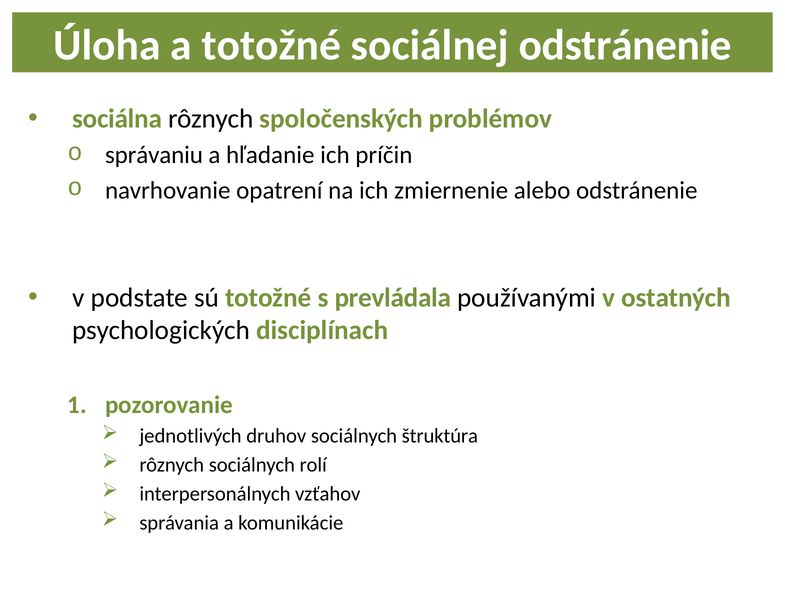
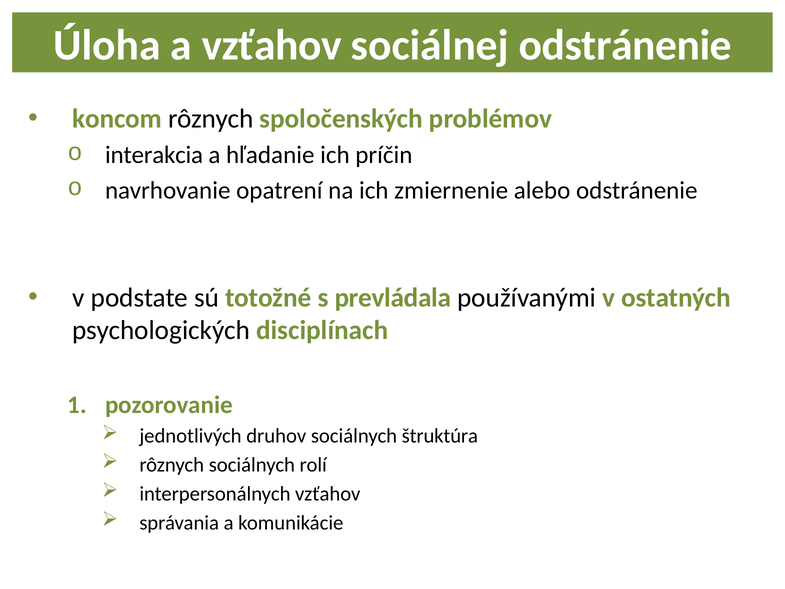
a totožné: totožné -> vzťahov (272, 45)
sociálna: sociálna -> koncom (117, 119)
správaniu: správaniu -> interakcia (154, 155)
